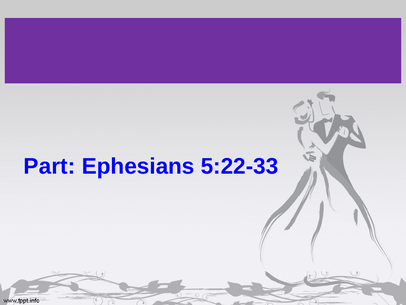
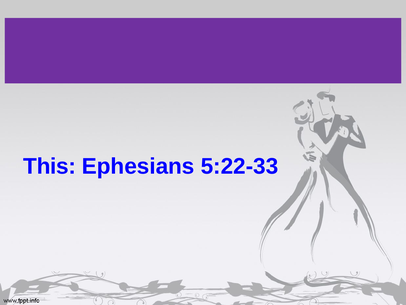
Part: Part -> This (50, 166)
